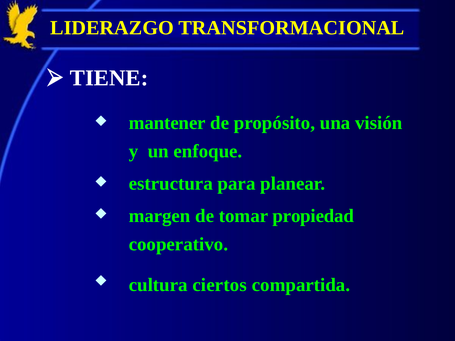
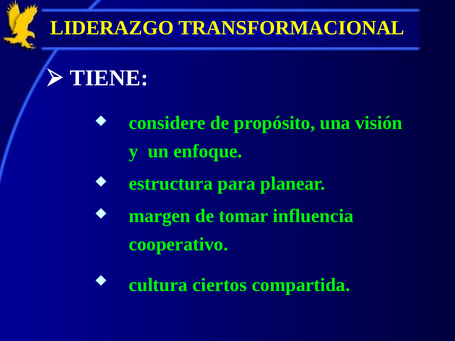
mantener: mantener -> considere (167, 123)
propiedad: propiedad -> influencia (313, 216)
